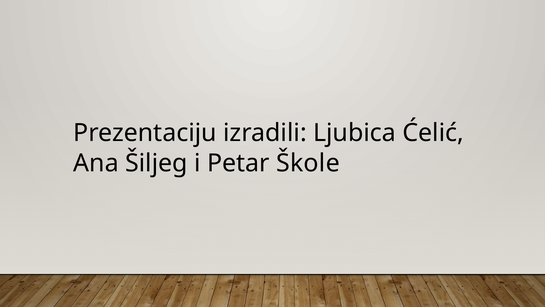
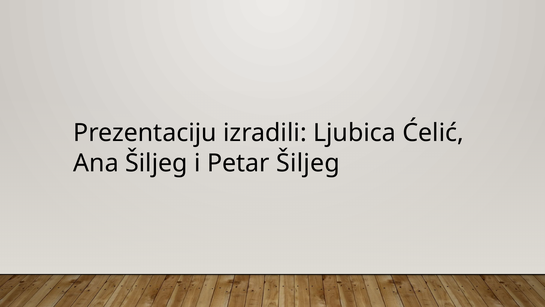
Petar Škole: Škole -> Šiljeg (308, 163)
